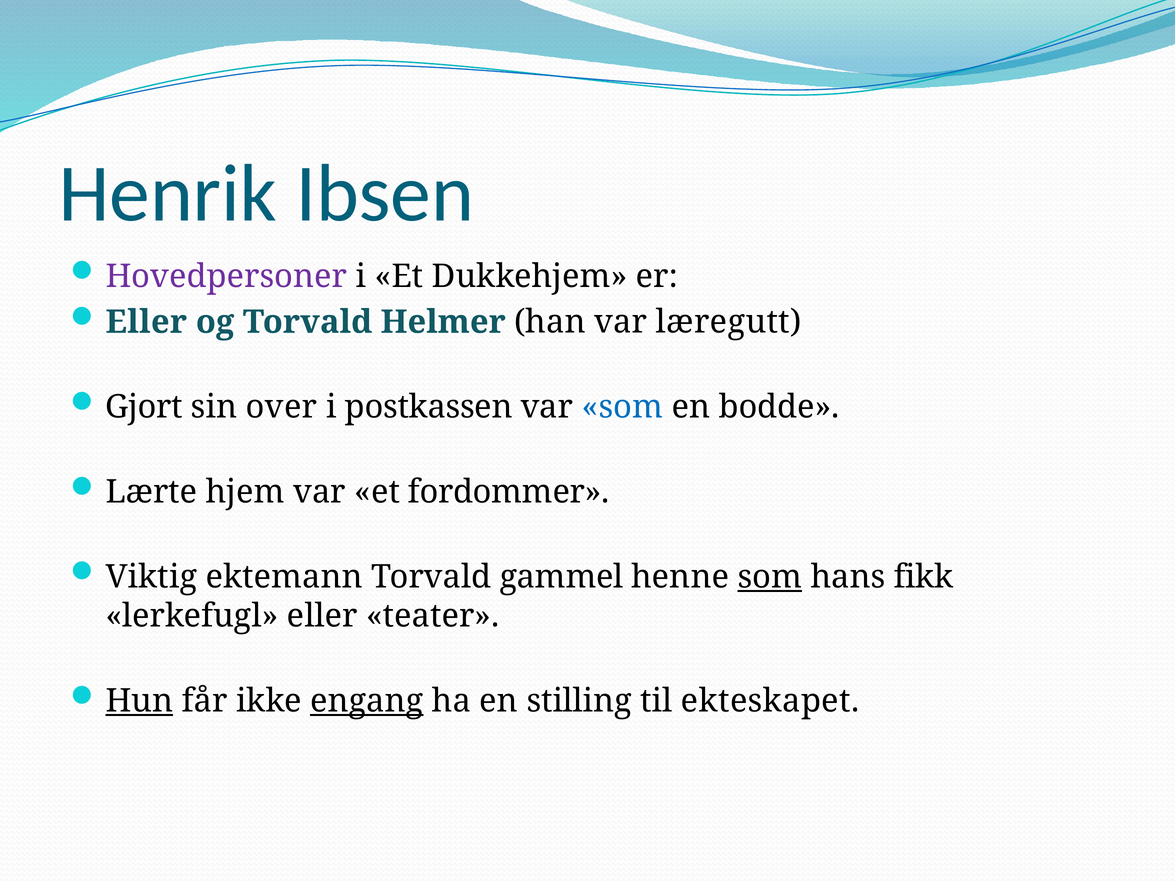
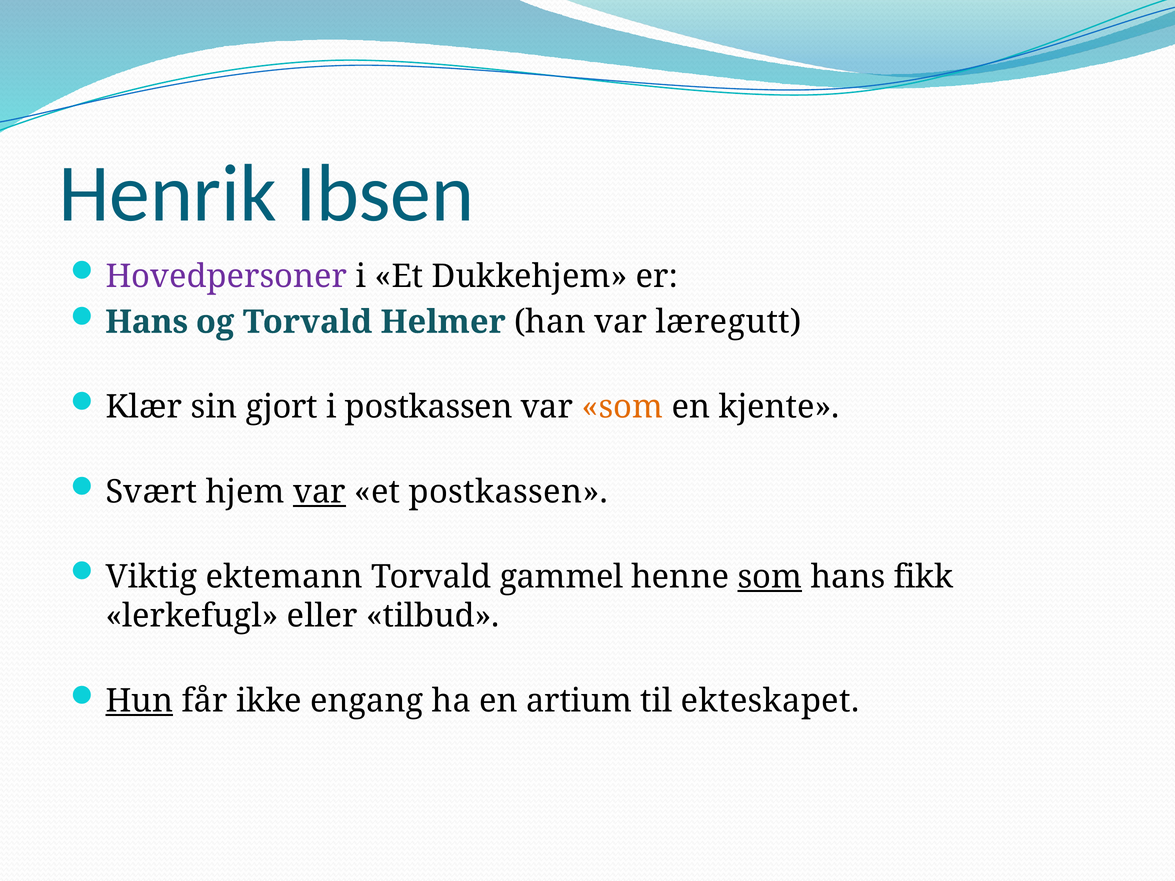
Eller: Eller -> Hans (147, 322)
Gjort: Gjort -> Klær (144, 407)
over: over -> gjort (282, 407)
som colour: blue -> orange (622, 407)
bodde: bodde -> kjente (779, 407)
Lærte: Lærte -> Svært (151, 492)
var underline: none -> present (319, 492)
et fordommer: fordommer -> postkassen (508, 492)
teater: teater -> tilbud (433, 616)
engang underline: present -> none (367, 701)
stilling: stilling -> artium (579, 701)
